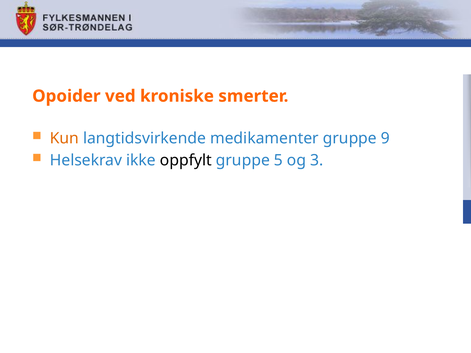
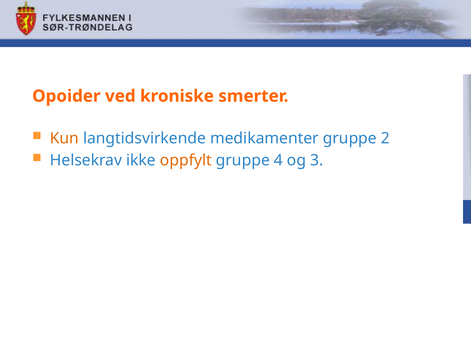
9: 9 -> 2 (385, 138)
oppfylt colour: black -> orange (186, 160)
5: 5 -> 4 (278, 160)
